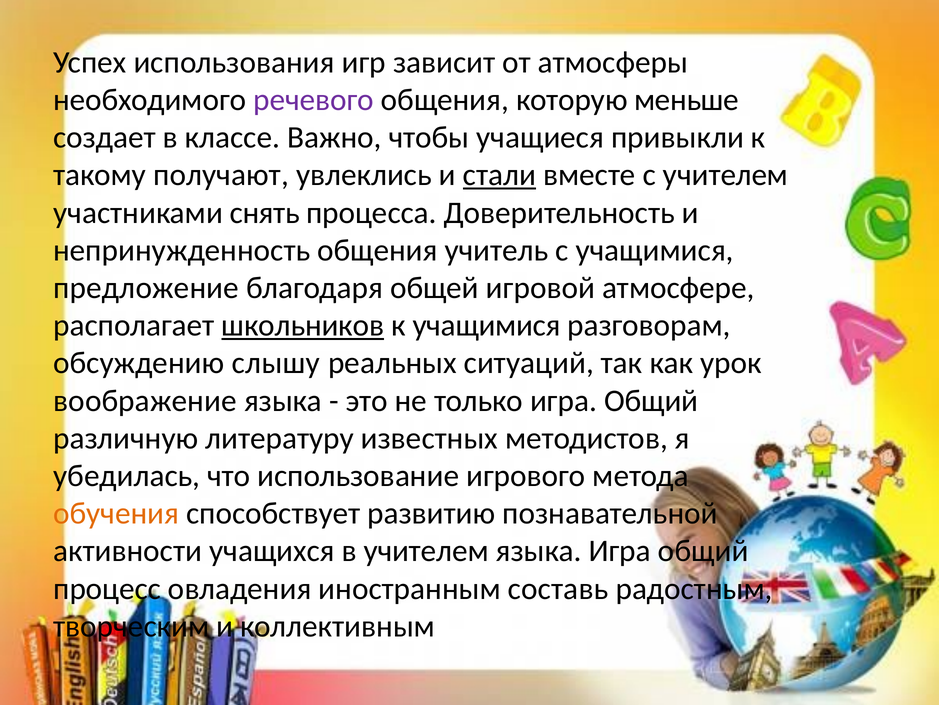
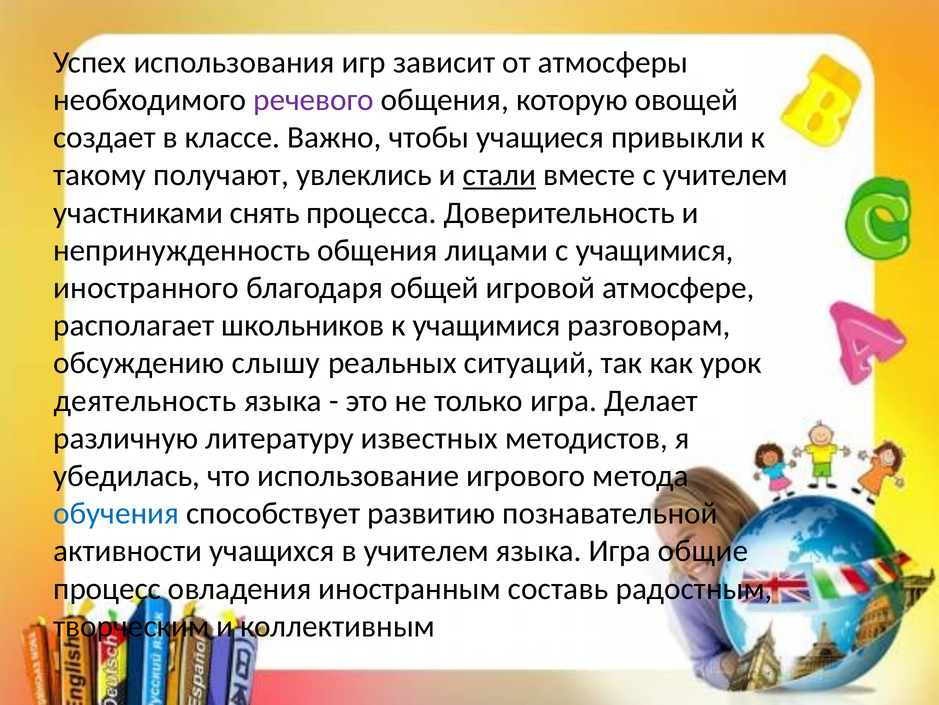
меньше: меньше -> овощей (686, 100)
учитель: учитель -> лицами (496, 250)
предложение: предложение -> иностранного (146, 288)
школьников underline: present -> none (303, 325)
воображение: воображение -> деятельность (145, 400)
только игра Общий: Общий -> Делает (651, 400)
обучения colour: orange -> blue (116, 513)
языка Игра общий: общий -> общие (703, 551)
